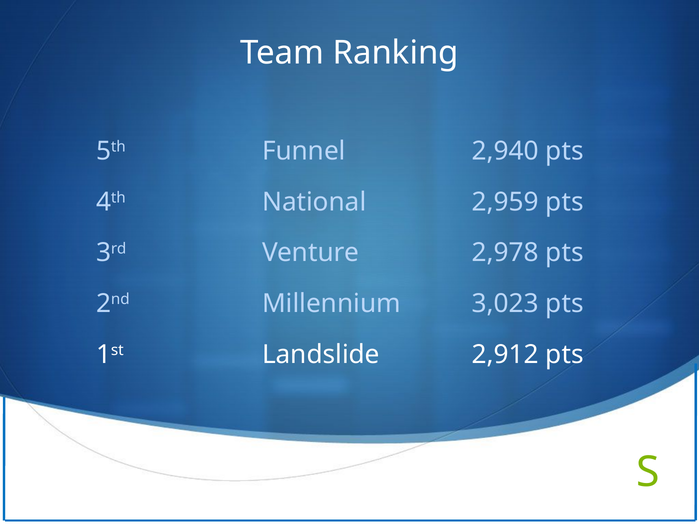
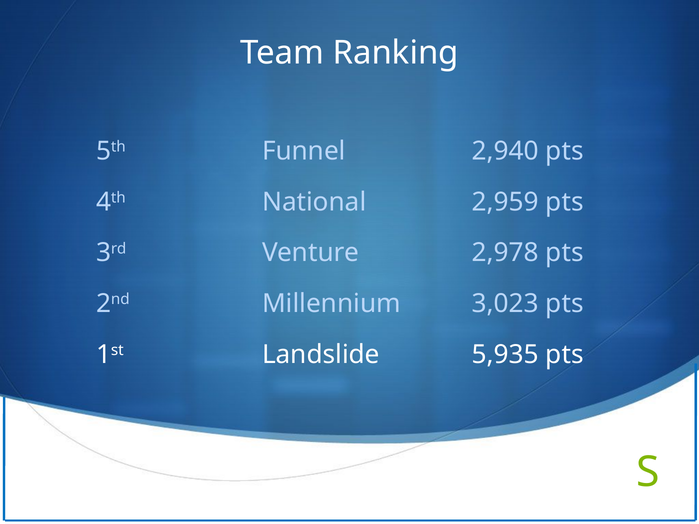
2,912: 2,912 -> 5,935 (505, 355)
